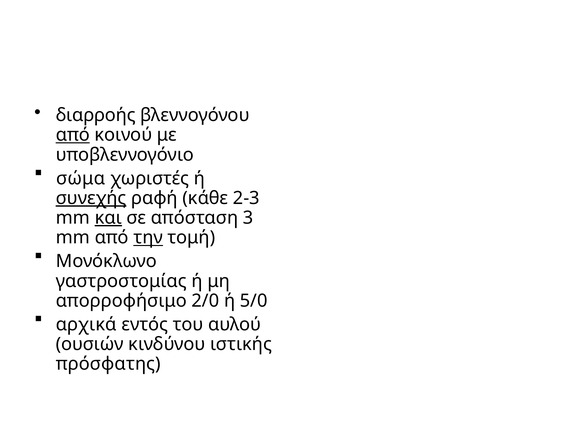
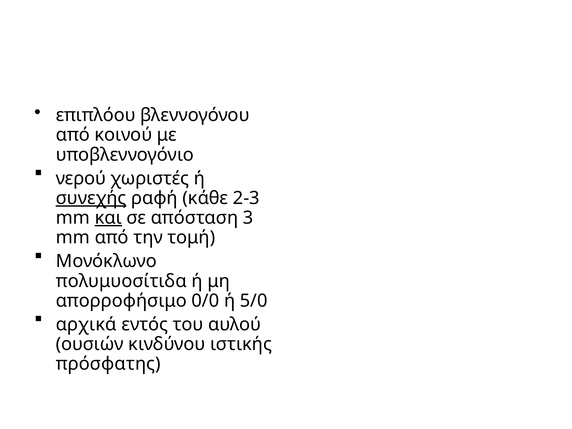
διαρροής: διαρροής -> επιπλόου (96, 115)
από underline: present -> none (73, 135)
σώμα: σώμα -> νερού (81, 178)
την underline: present -> none (148, 238)
γαστροστομίας: γαστροστομίας -> πολυμυοσίτιδα (121, 281)
2/0: 2/0 -> 0/0 (205, 301)
